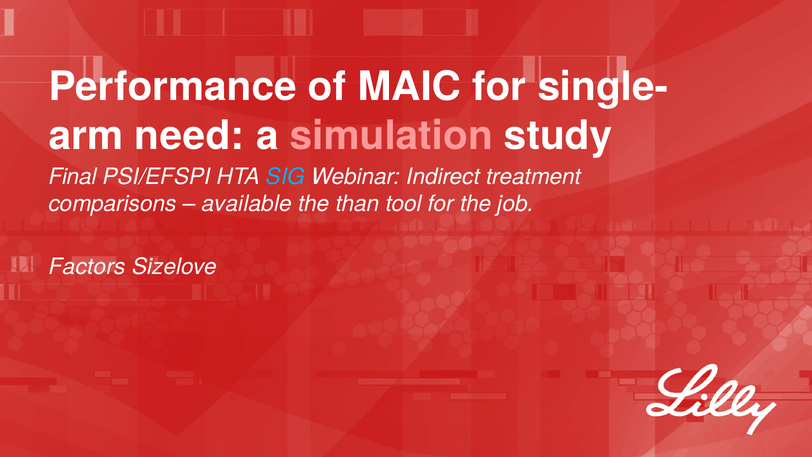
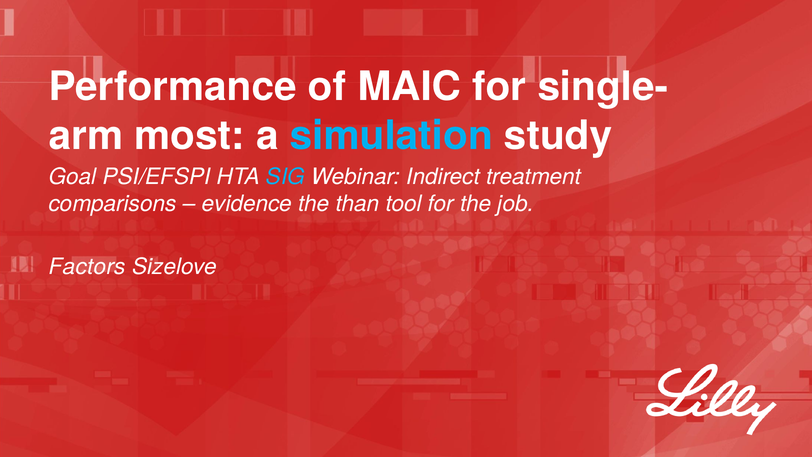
need: need -> most (190, 136)
simulation colour: pink -> light blue (391, 136)
Final: Final -> Goal (73, 176)
available: available -> evidence (247, 204)
